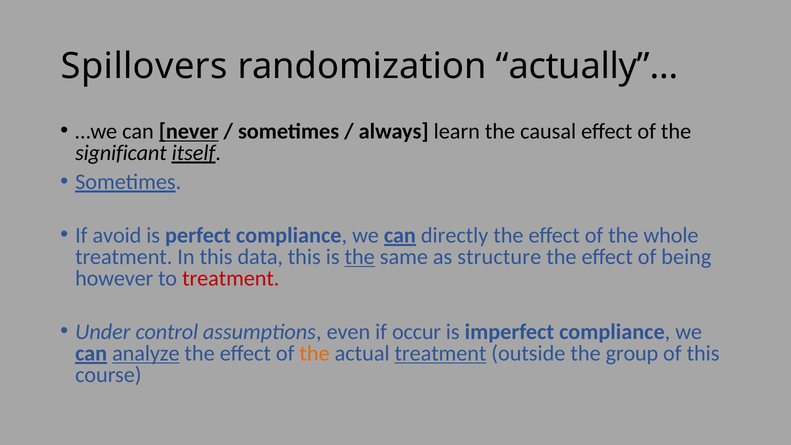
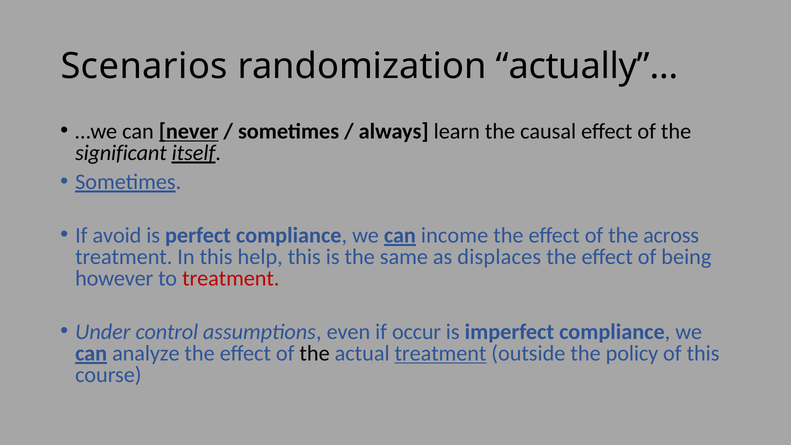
Spillovers: Spillovers -> Scenarios (144, 66)
directly: directly -> income (455, 235)
whole: whole -> across (671, 235)
data: data -> help (260, 257)
the underline: present -> none (360, 257)
structure: structure -> displaces (499, 257)
analyze underline: present -> none (146, 353)
the colour: orange -> black (315, 353)
group: group -> policy (632, 353)
